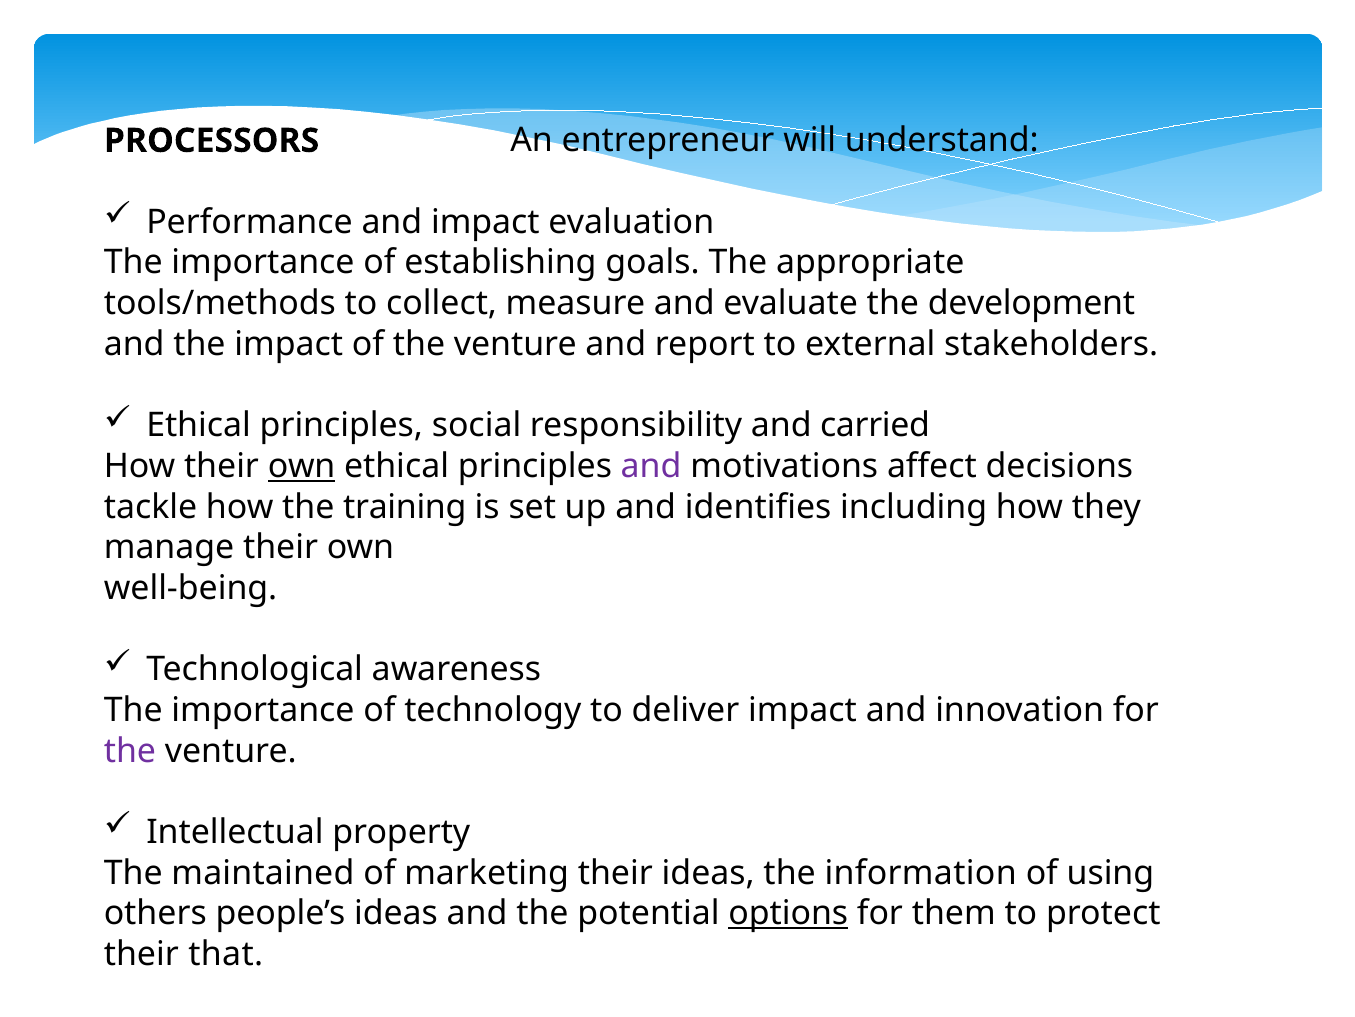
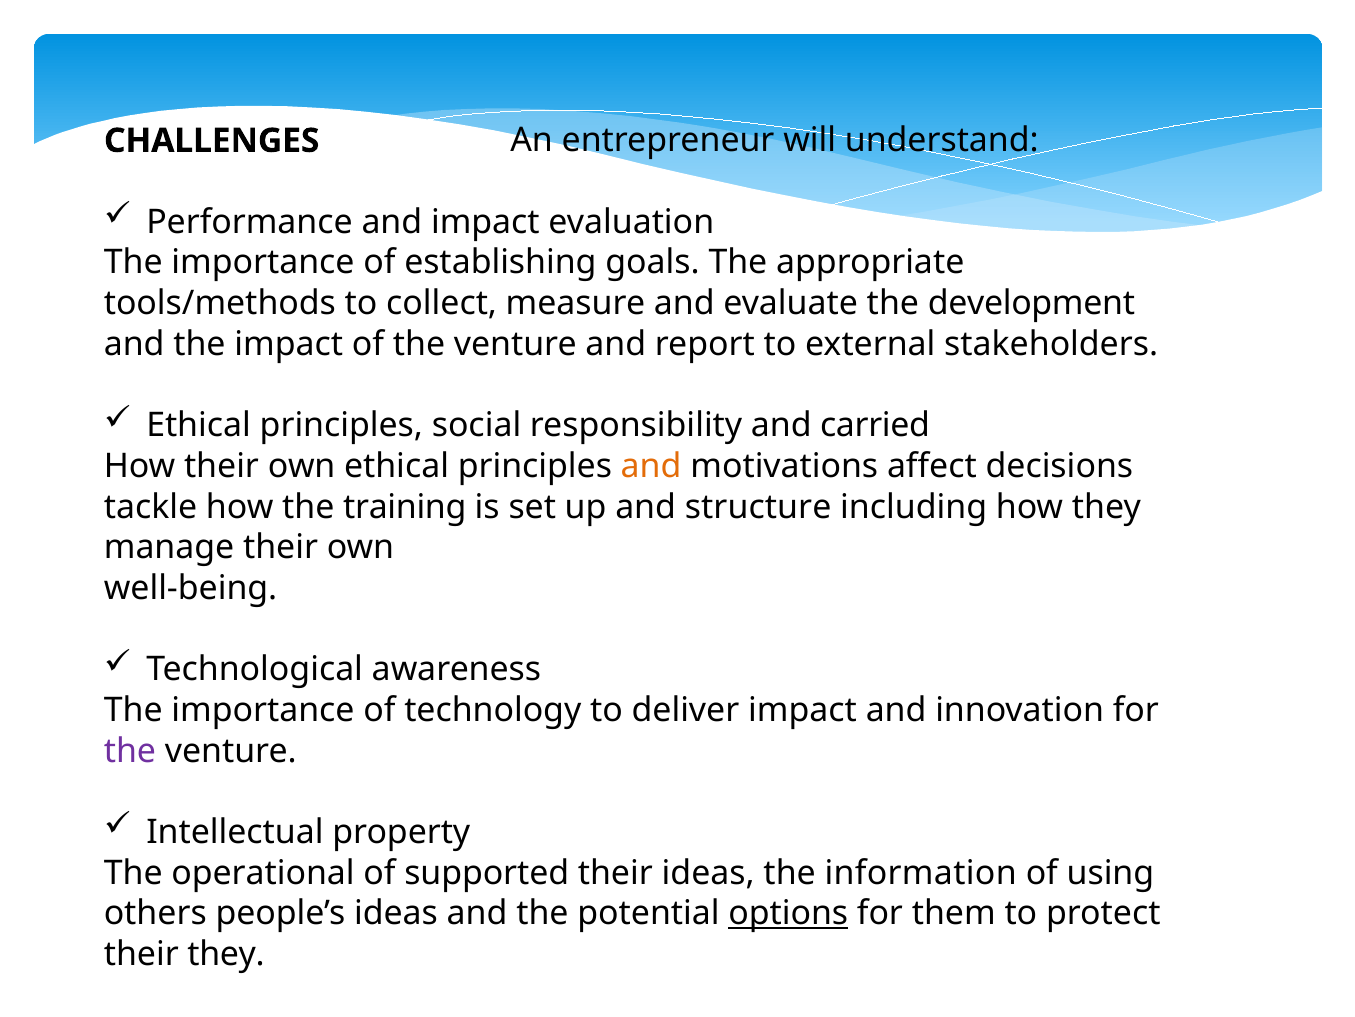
PROCESSORS: PROCESSORS -> CHALLENGES (212, 141)
own underline: present -> none (302, 466)
and colour: purple -> orange (651, 466)
identifies: identifies -> structure (758, 506)
maintained: maintained -> operational (263, 872)
marketing: marketing -> supported (487, 872)
their that: that -> they (226, 954)
